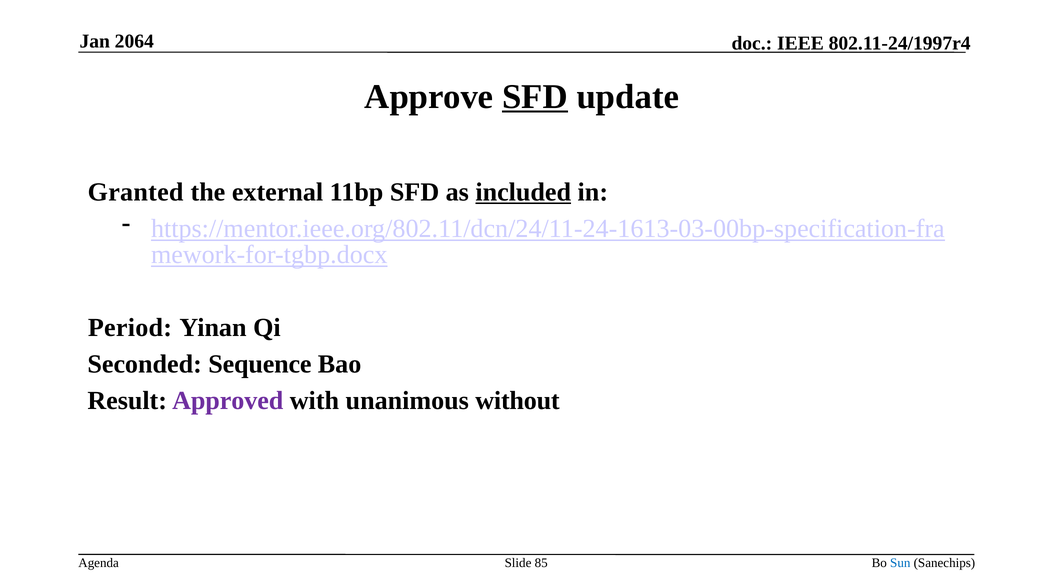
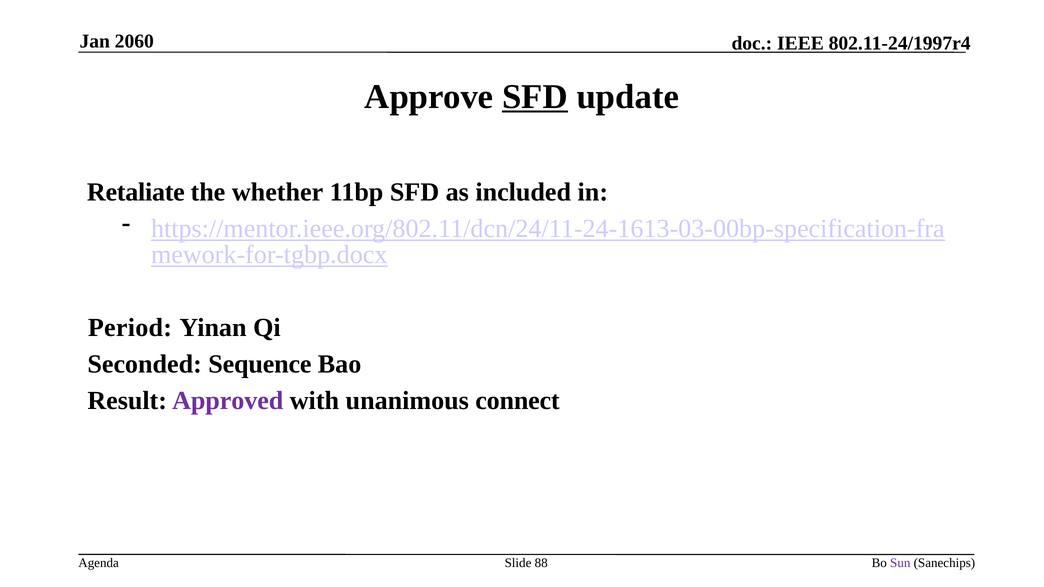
2064: 2064 -> 2060 (134, 42)
Granted: Granted -> Retaliate (136, 192)
external: external -> whether (278, 192)
included underline: present -> none (523, 192)
without: without -> connect (517, 401)
85: 85 -> 88 (541, 563)
Sun colour: blue -> purple (900, 563)
